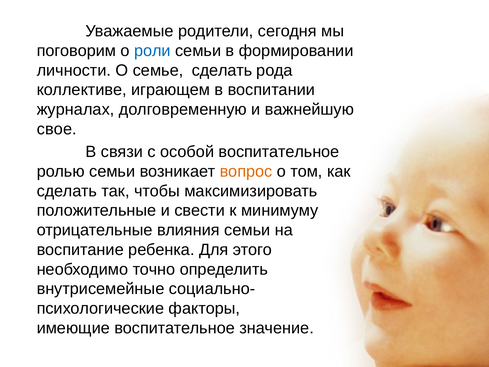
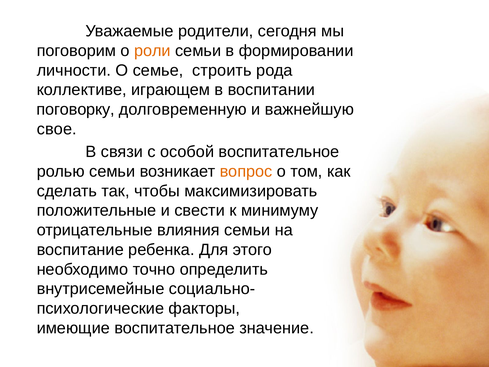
роли colour: blue -> orange (152, 51)
семье сделать: сделать -> строить (222, 70)
журналах: журналах -> поговорку (76, 109)
